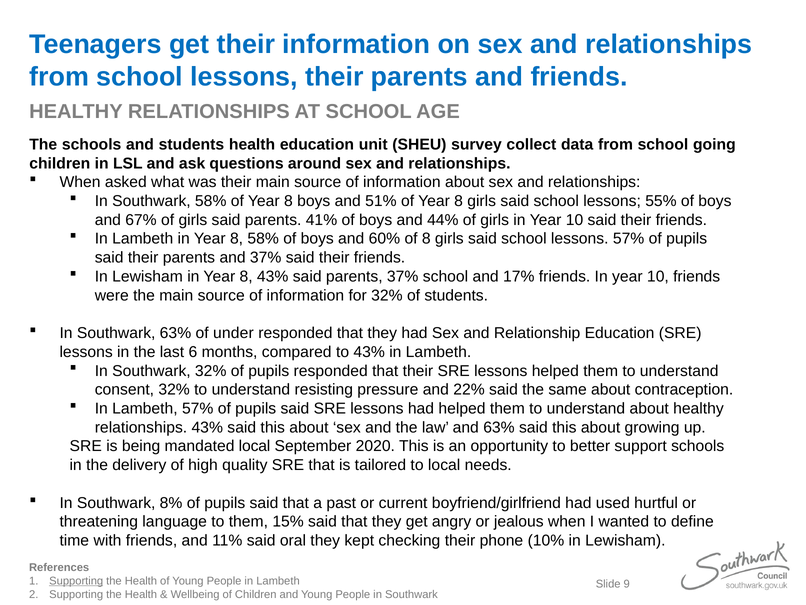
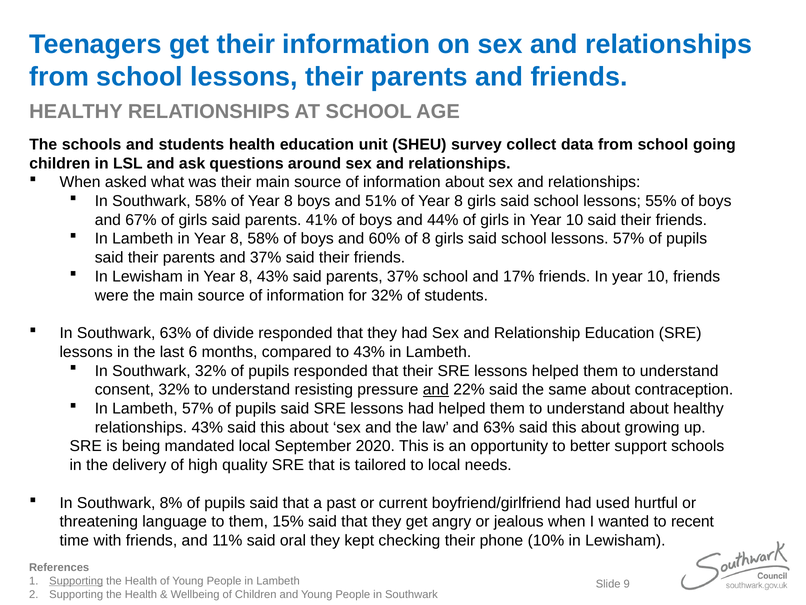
under: under -> divide (233, 333)
and underline: none -> present (436, 389)
define: define -> recent (692, 521)
